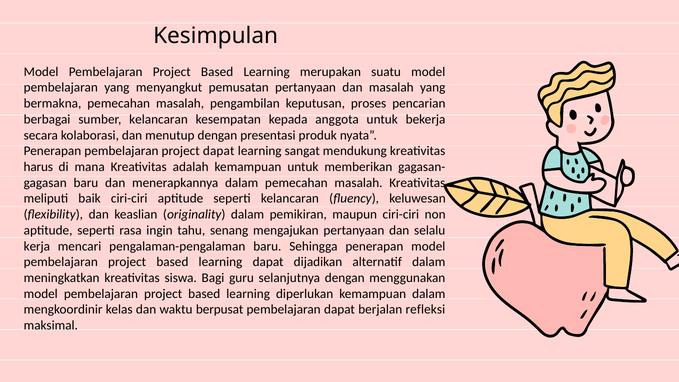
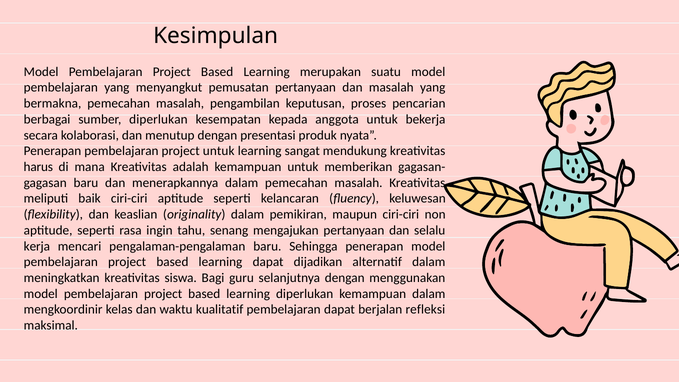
sumber kelancaran: kelancaran -> diperlukan (158, 119)
project dapat: dapat -> untuk (219, 151)
berpusat: berpusat -> kualitatif (220, 310)
